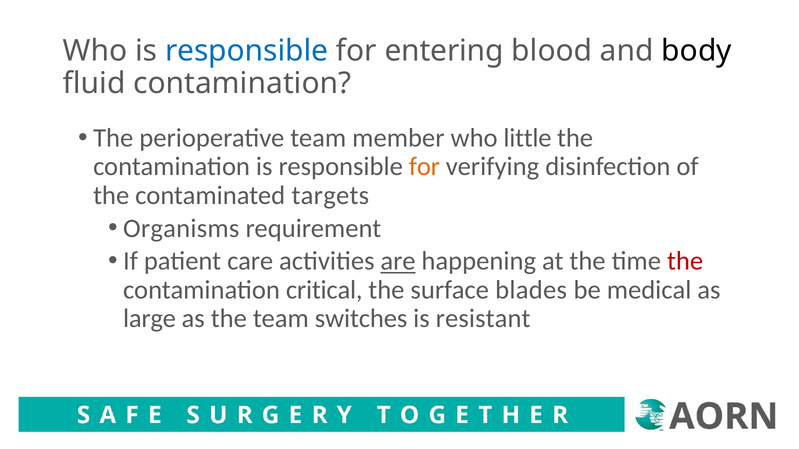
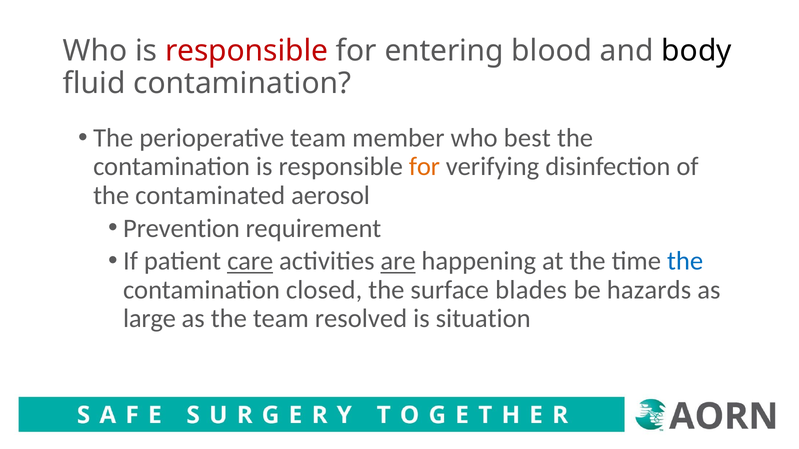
responsible colour: blue -> red (247, 51)
little: little -> best (527, 138)
targets: targets -> aerosol (331, 196)
Organisms: Organisms -> Prevention (181, 228)
care underline: none -> present (250, 261)
the colour: red -> blue (685, 261)
critical: critical -> closed (324, 290)
medical: medical -> hazards (649, 290)
switches: switches -> resolved (361, 319)
resistant: resistant -> situation (483, 319)
